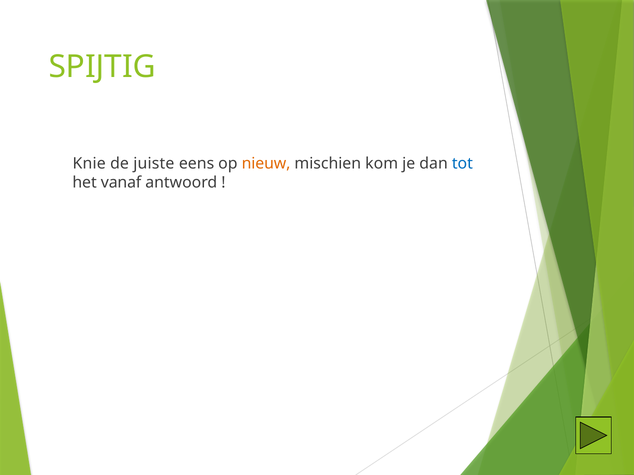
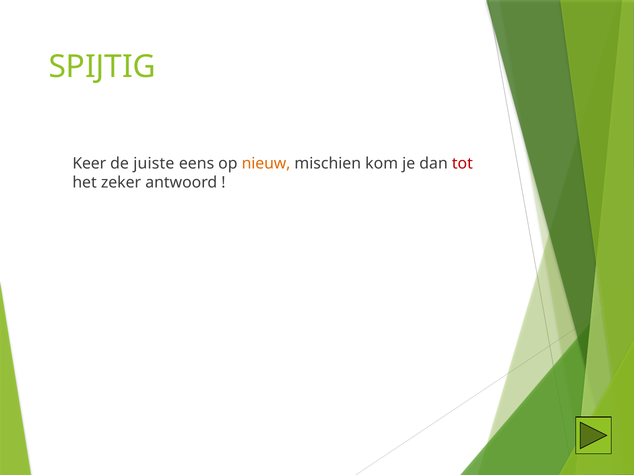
Knie: Knie -> Keer (89, 164)
tot colour: blue -> red (462, 164)
vanaf: vanaf -> zeker (121, 183)
